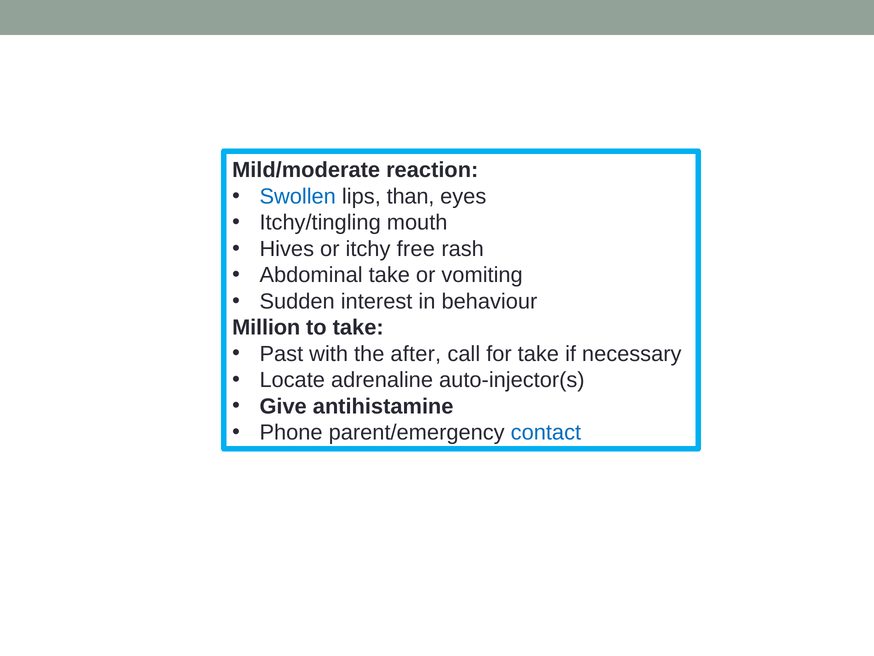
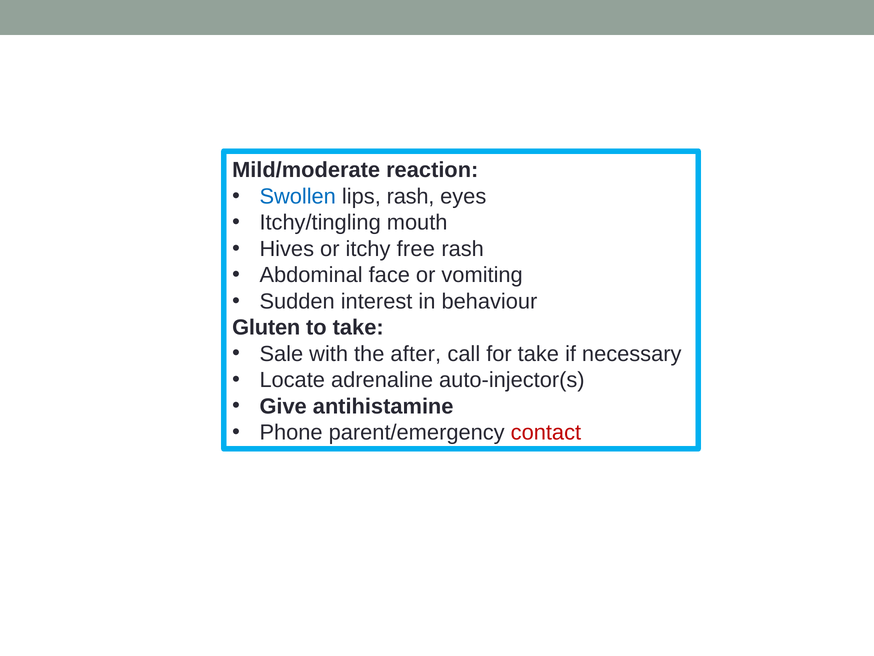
lips than: than -> rash (411, 196)
Abdominal take: take -> face (389, 275)
Million: Million -> Gluten (266, 327)
Past: Past -> Sale (281, 354)
contact colour: blue -> red (546, 432)
